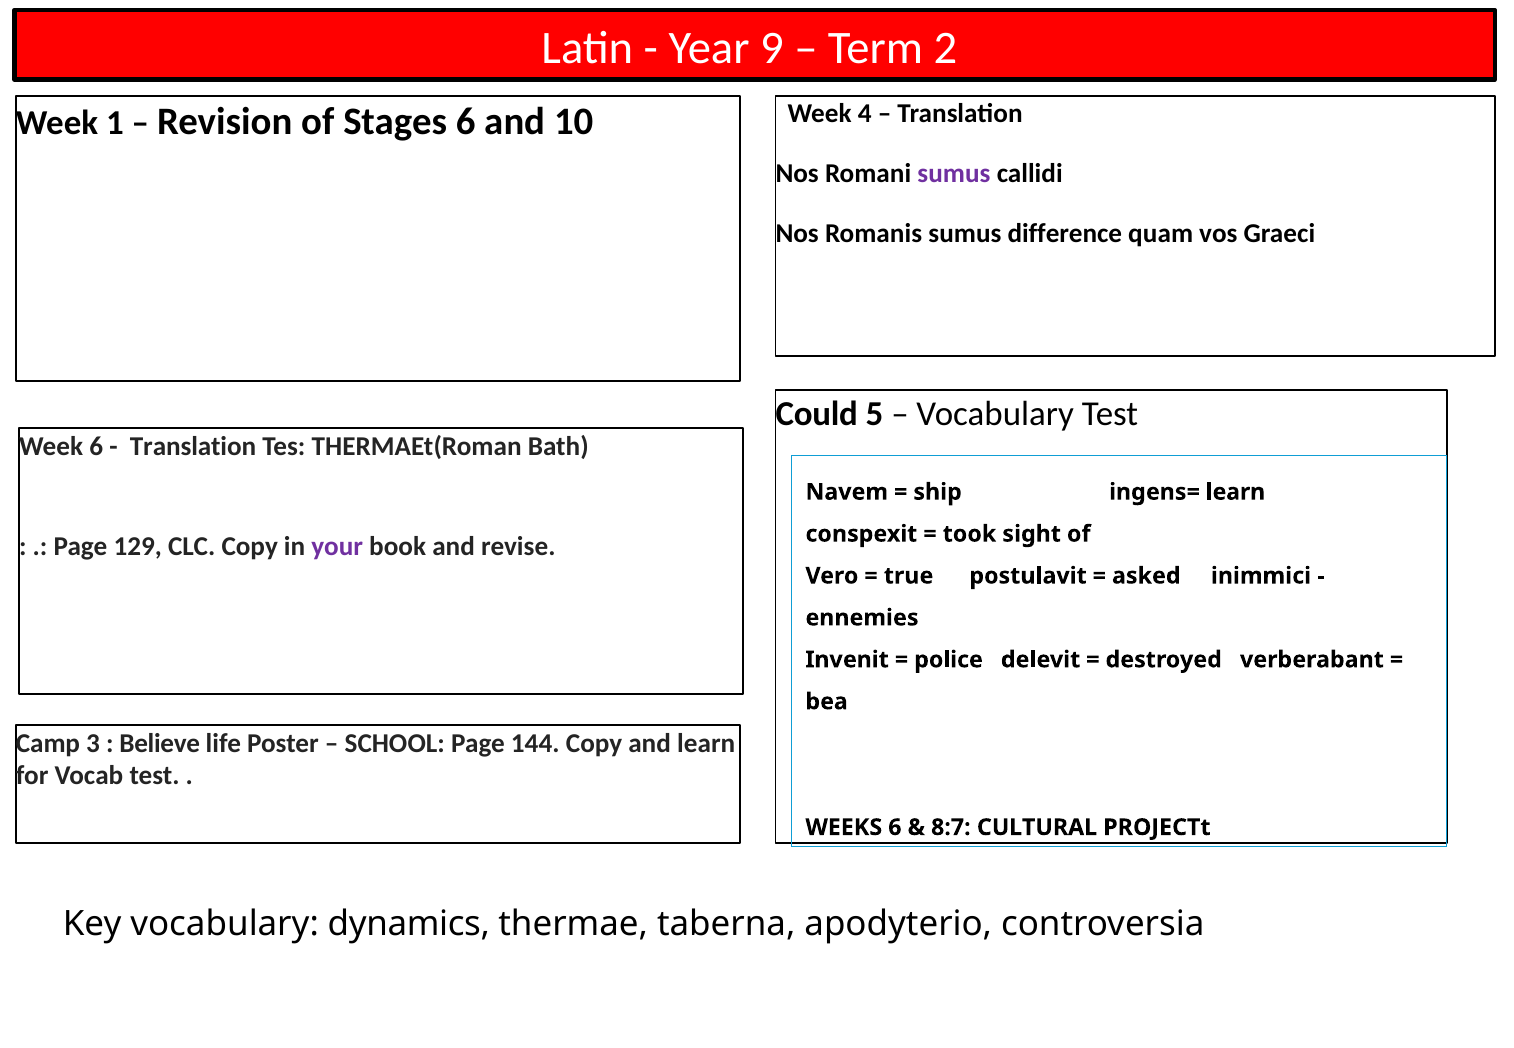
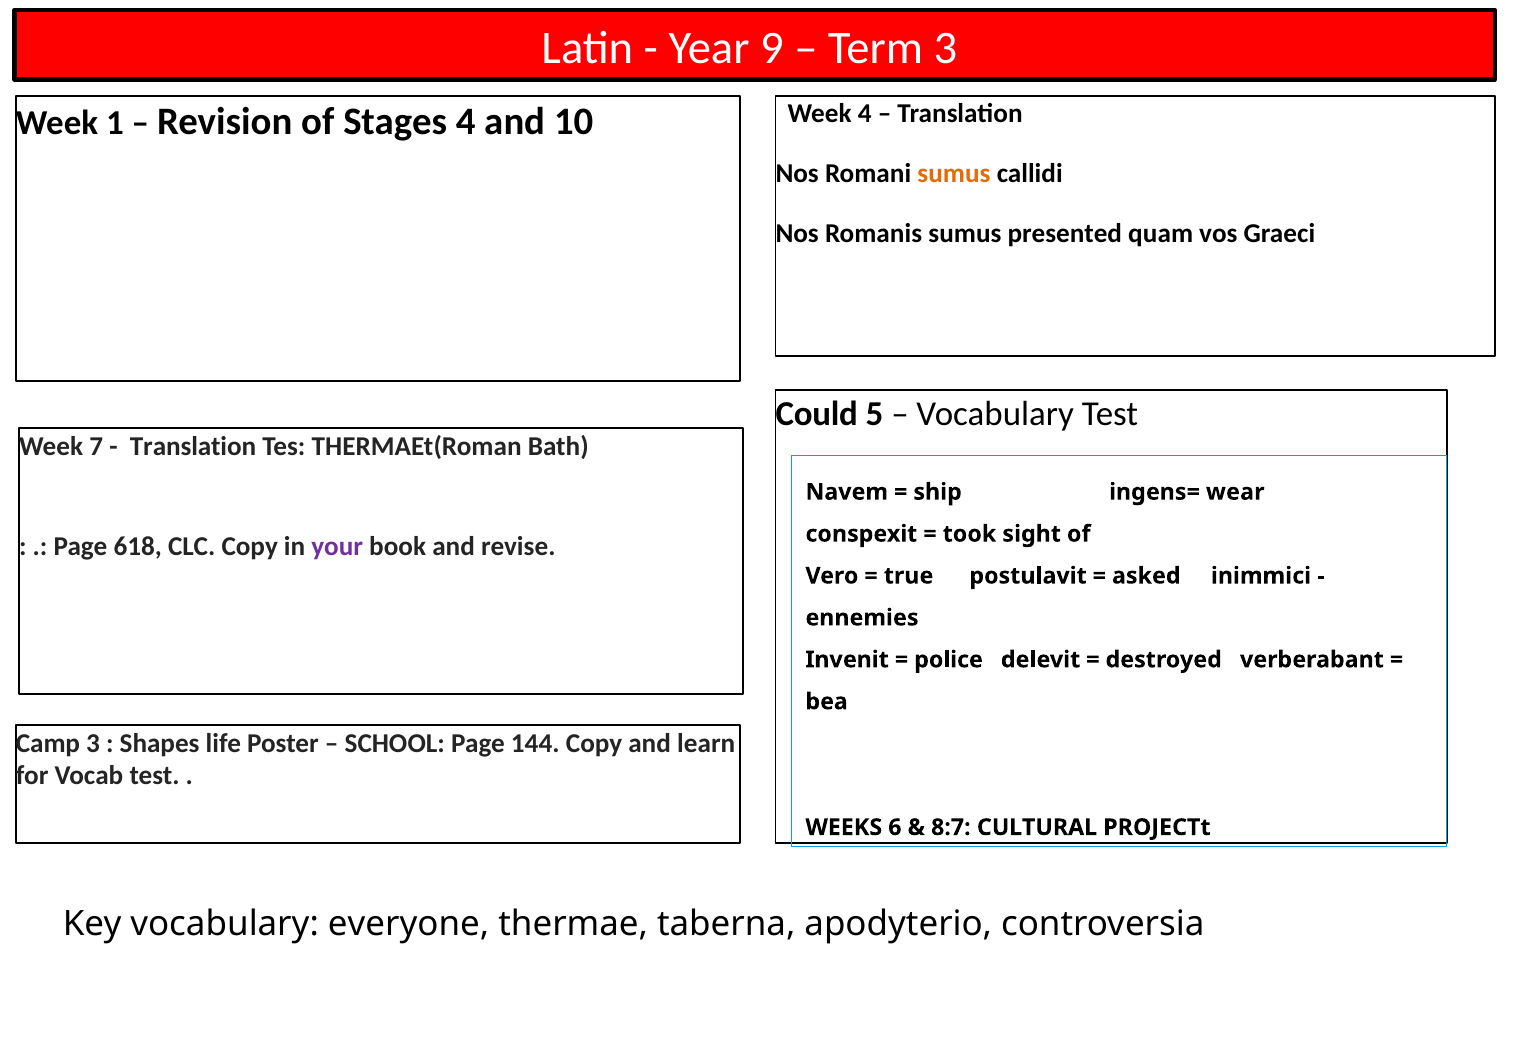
Term 2: 2 -> 3 (945, 48)
Stages 6: 6 -> 4 (466, 122)
sumus colour: purple -> orange (954, 174)
difference: difference -> presented (1065, 233)
Week 6: 6 -> 7 (96, 446)
ingens= learn: learn -> wear (1235, 492)
129: 129 -> 618 (138, 546)
Believe: Believe -> Shapes (160, 743)
dynamics: dynamics -> everyone (409, 924)
